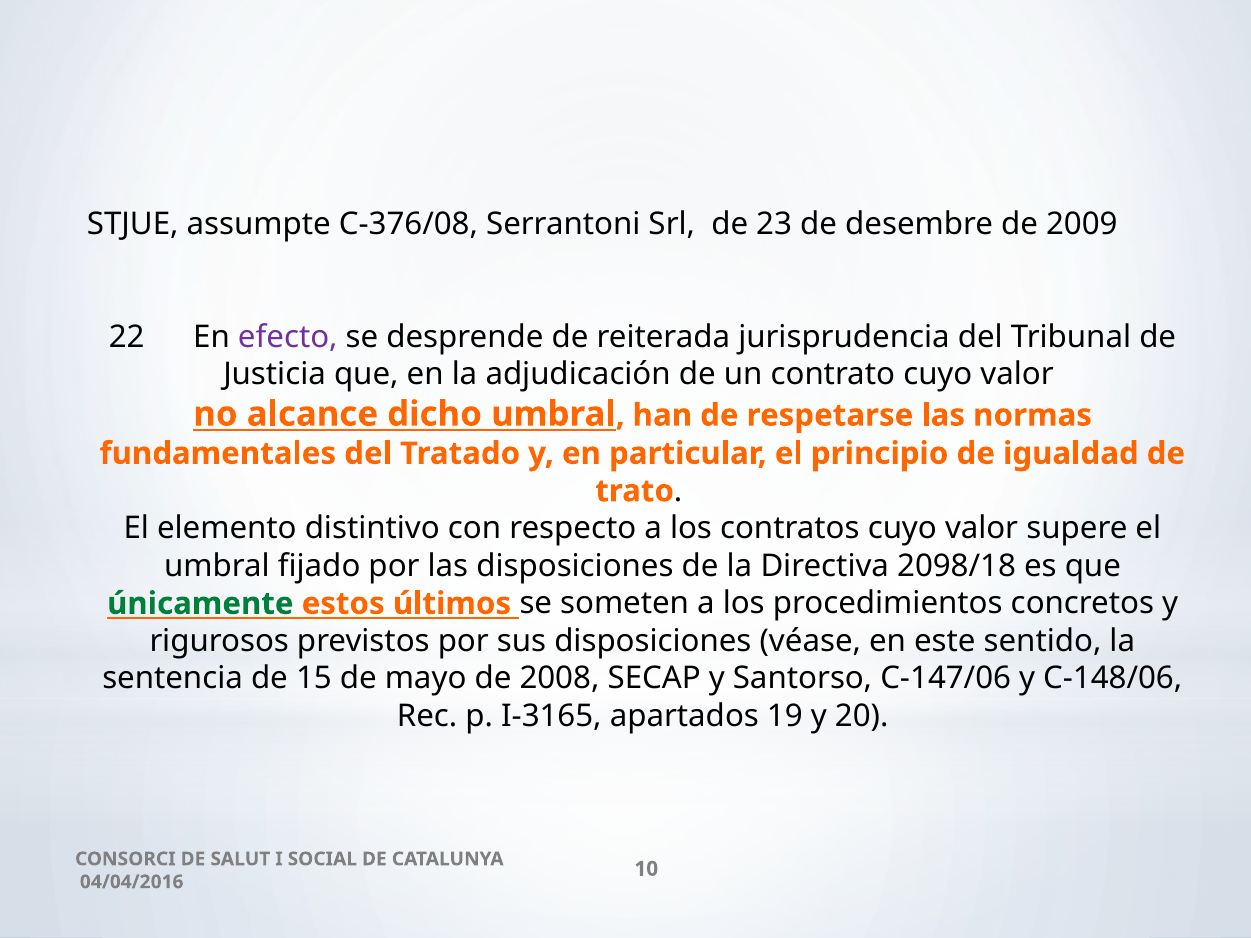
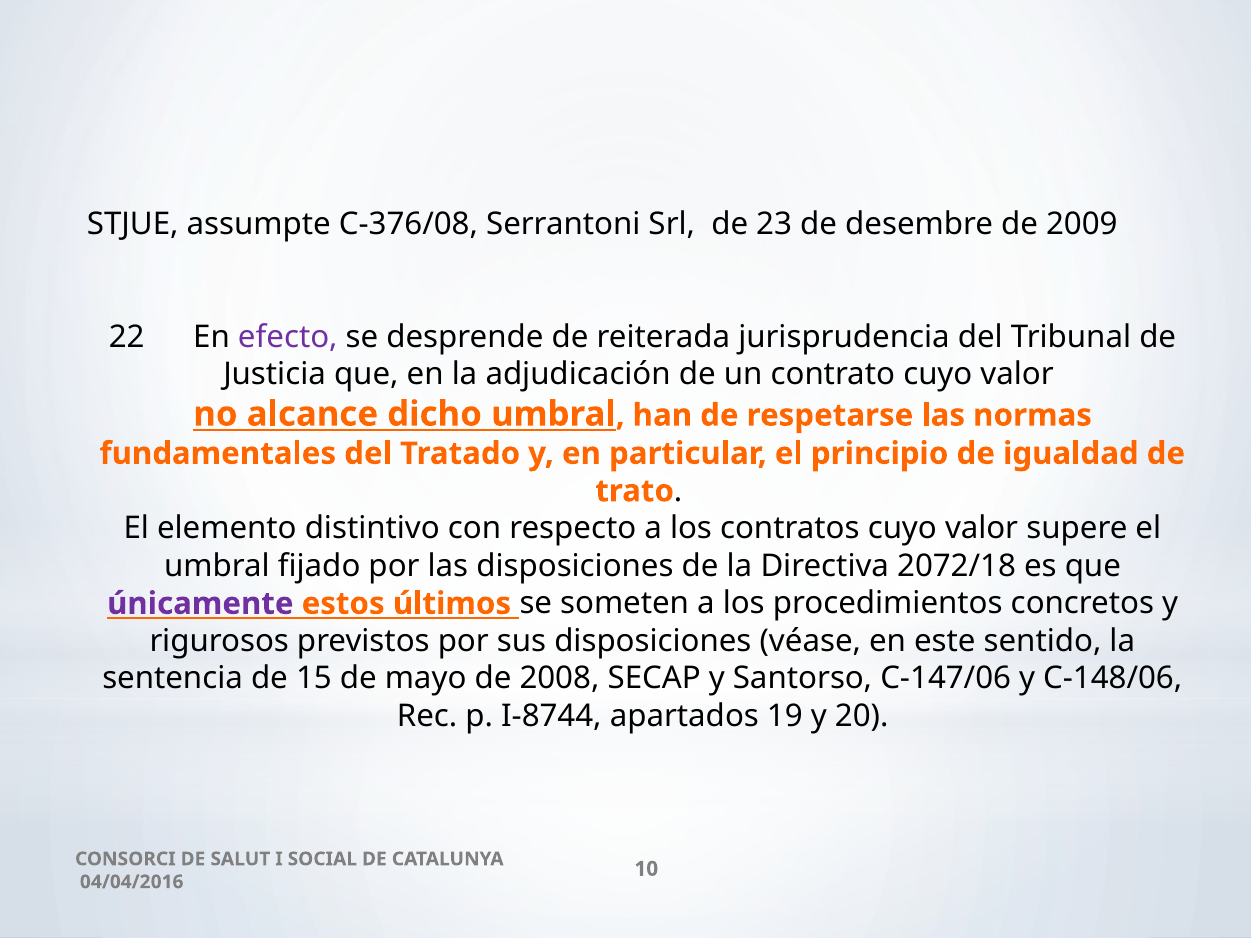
2098/18: 2098/18 -> 2072/18 (957, 566)
únicamente colour: green -> purple (200, 604)
I‑3165: I‑3165 -> I‑8744 (551, 716)
